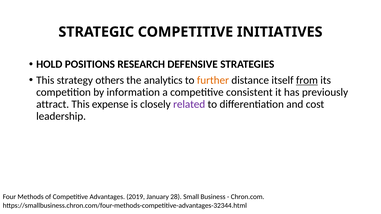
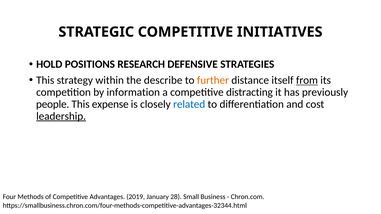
others: others -> within (110, 80)
analytics: analytics -> describe (163, 80)
consistent: consistent -> distracting (249, 92)
attract: attract -> people (53, 104)
related colour: purple -> blue (189, 104)
leadership underline: none -> present (61, 116)
